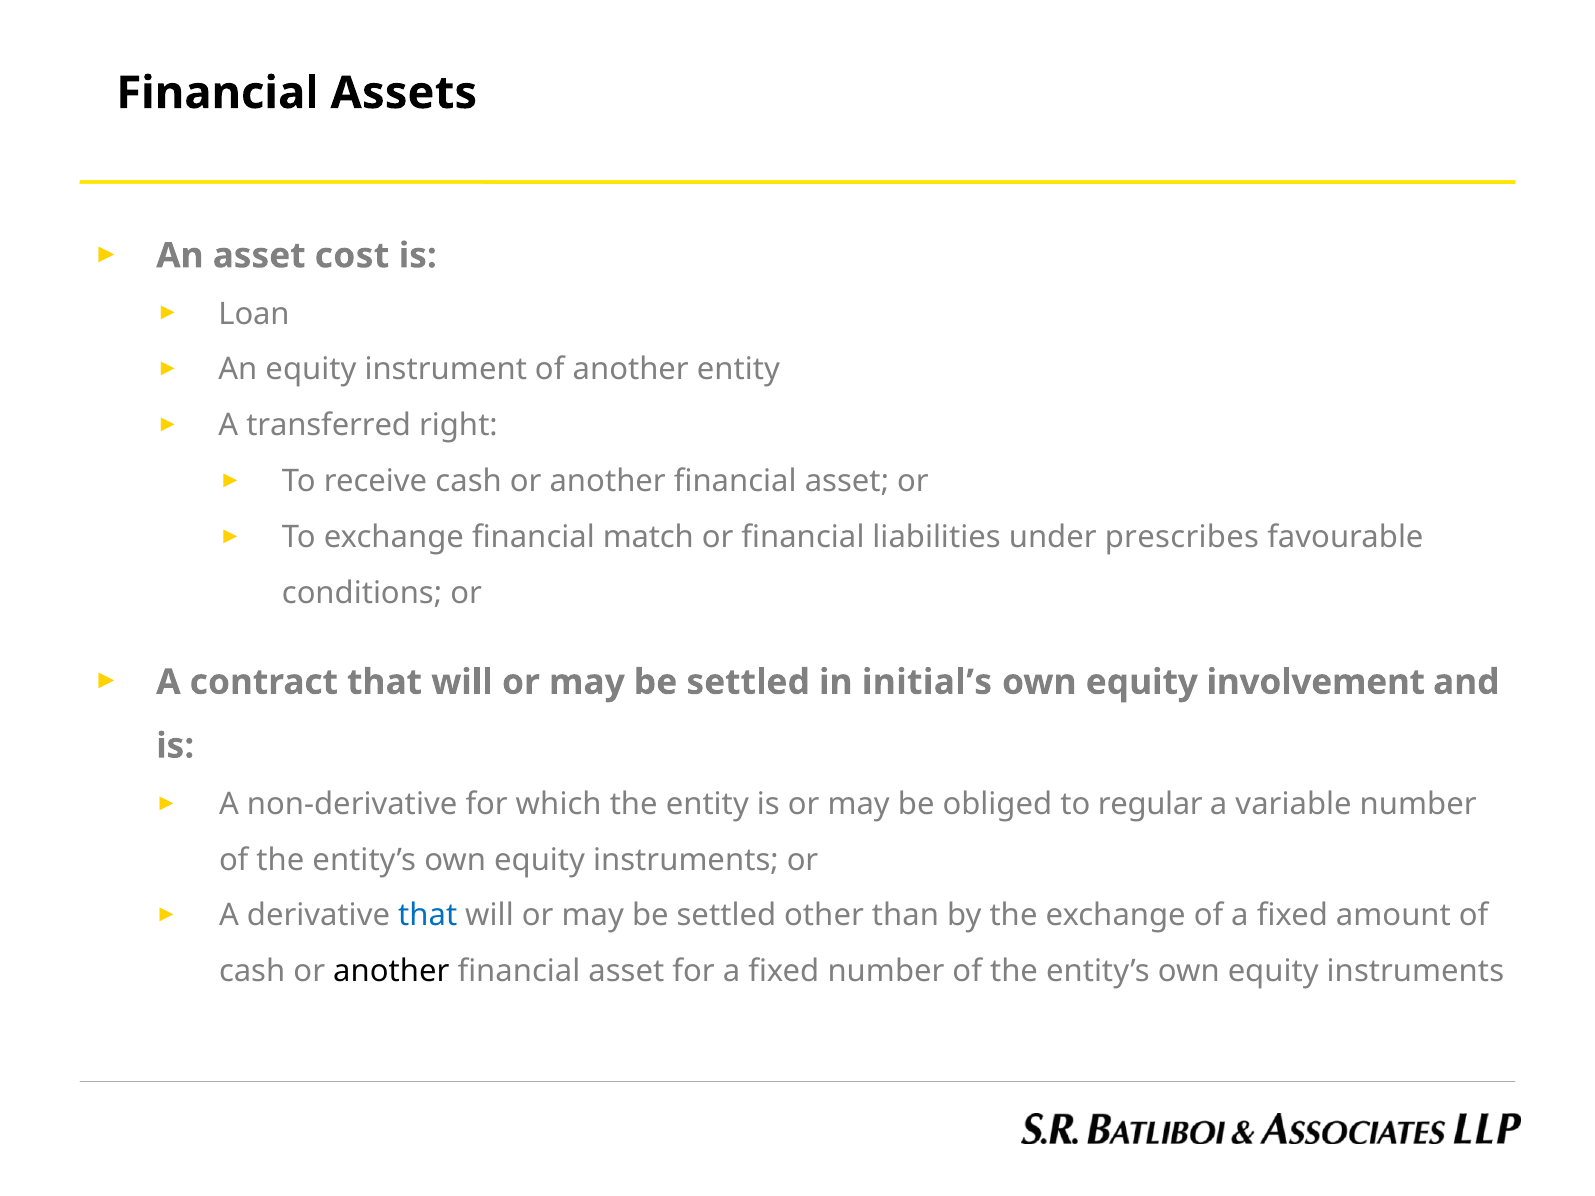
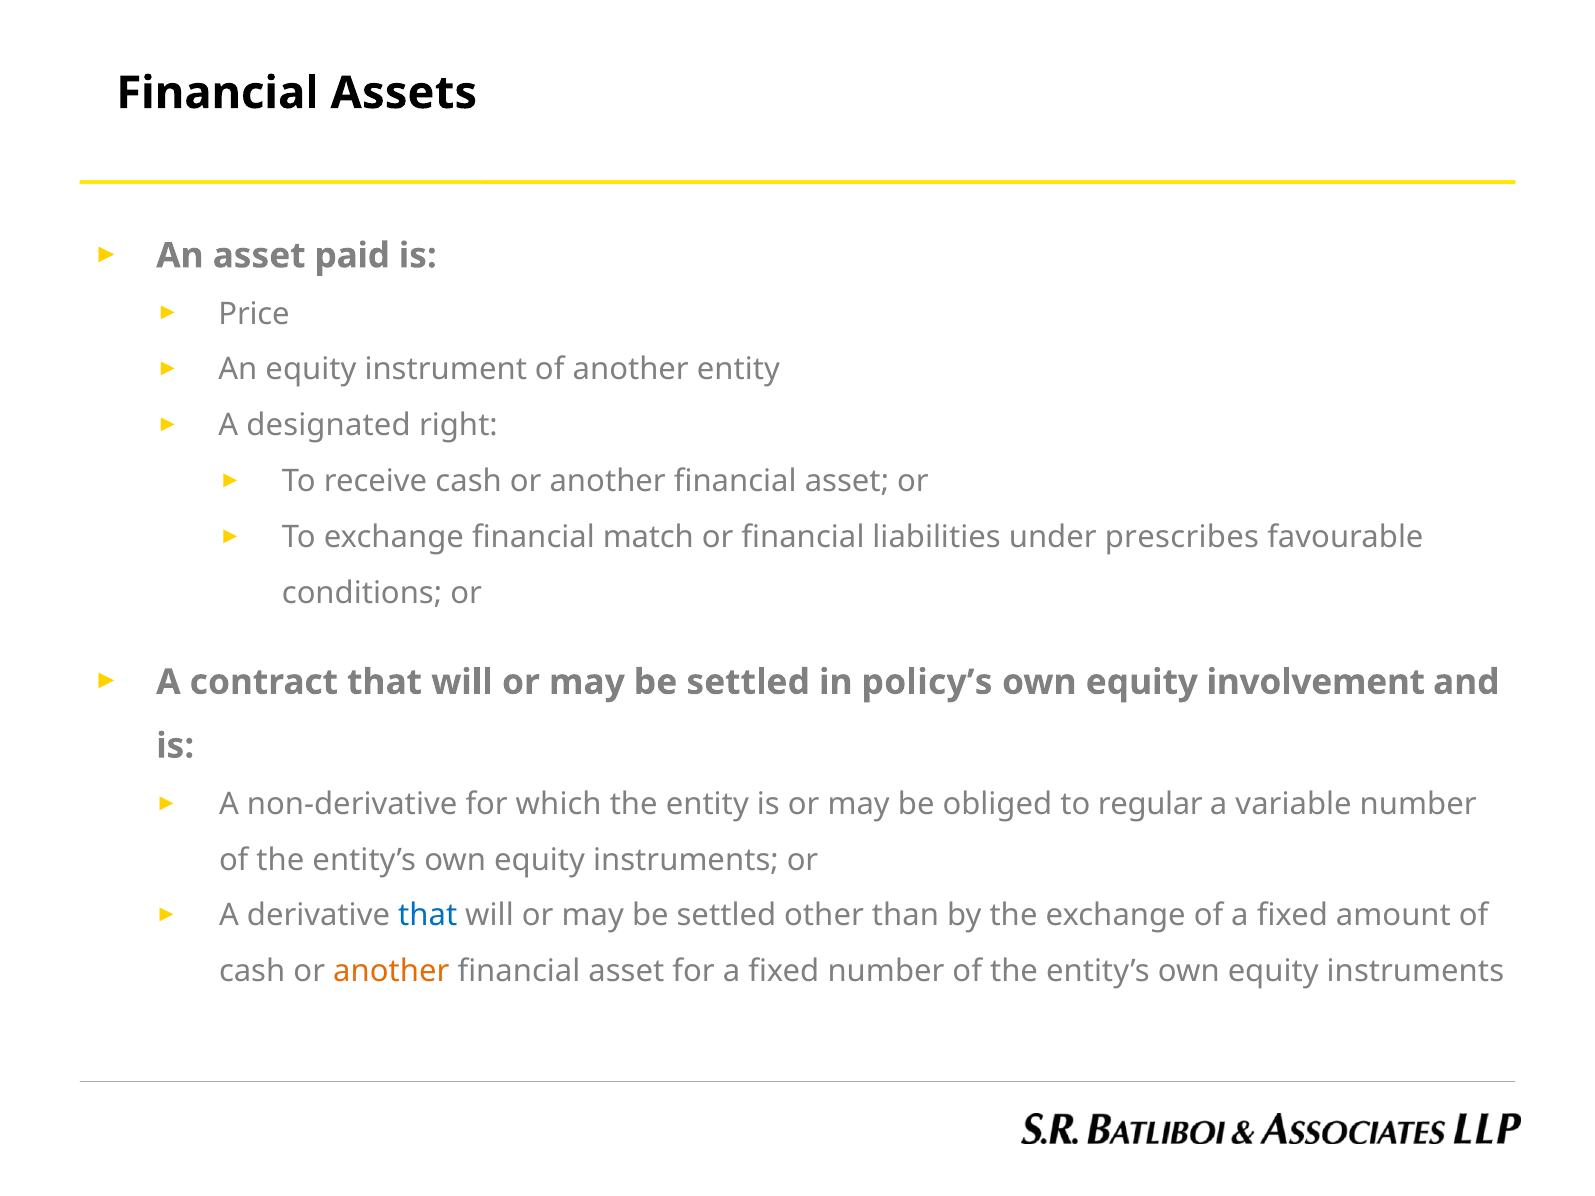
cost: cost -> paid (352, 256)
Loan: Loan -> Price (254, 314)
transferred: transferred -> designated (329, 426)
initial’s: initial’s -> policy’s (927, 682)
another colour: black -> orange (391, 972)
